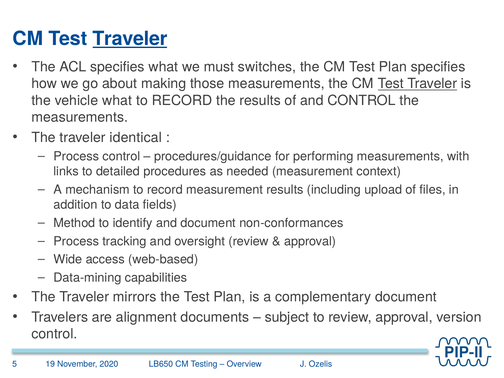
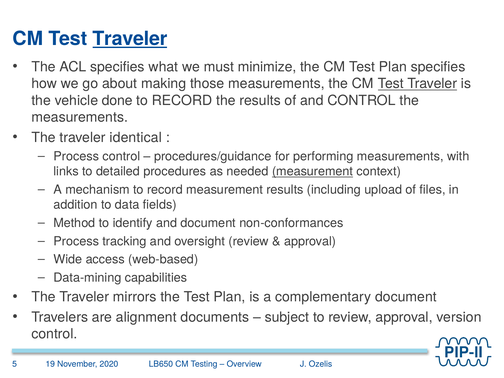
switches: switches -> minimize (267, 67)
vehicle what: what -> done (117, 100)
measurement underline: none -> present (313, 172)
